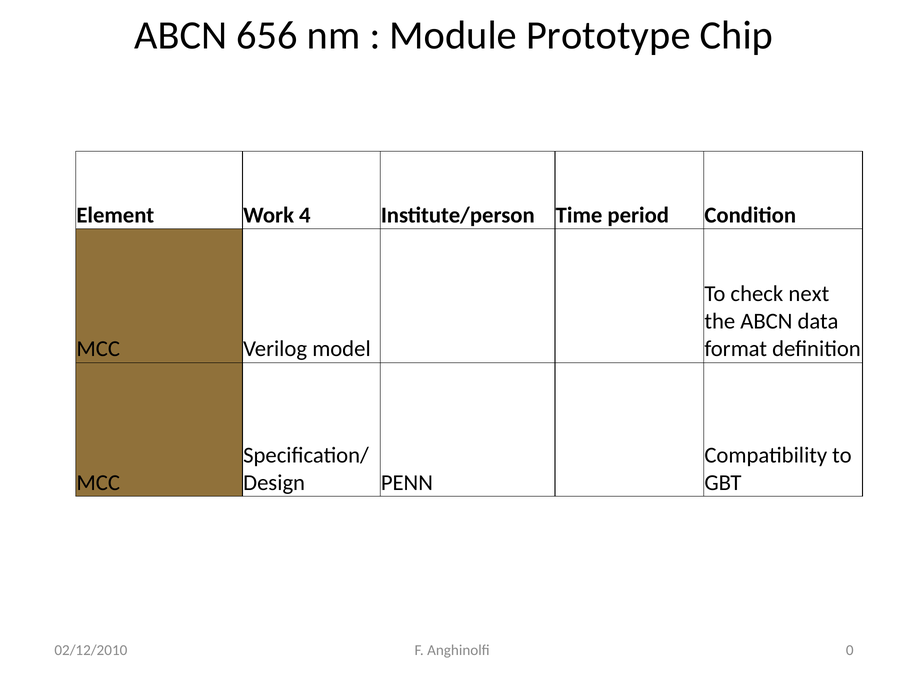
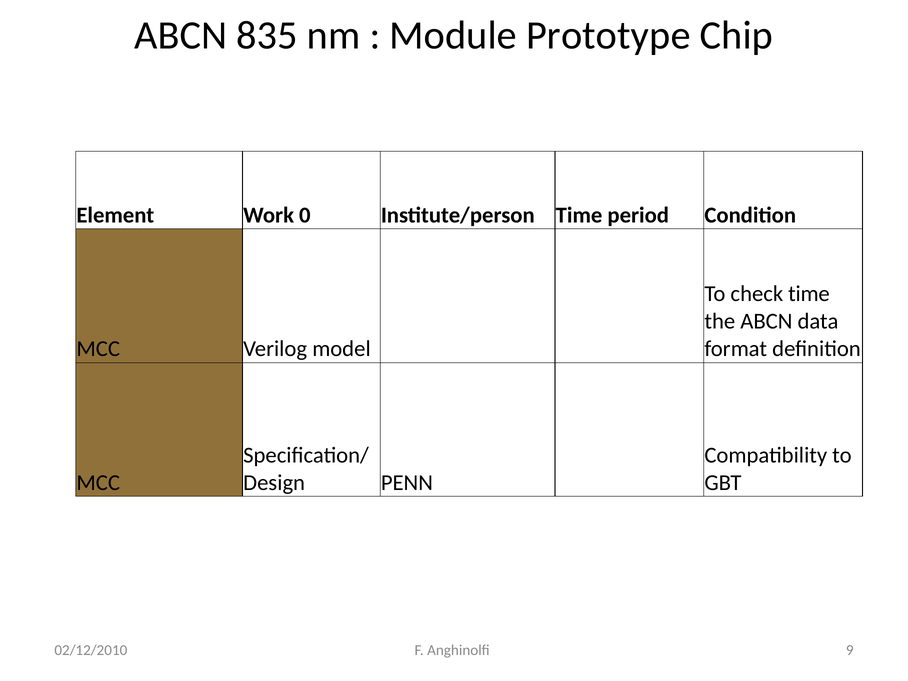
656: 656 -> 835 (267, 35)
4: 4 -> 0 (305, 215)
check next: next -> time (809, 294)
0: 0 -> 9 (850, 650)
